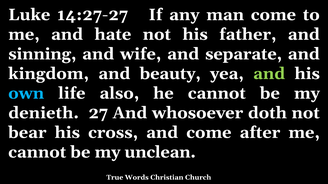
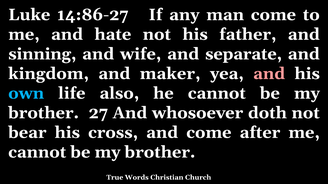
14:27-27: 14:27-27 -> 14:86-27 (93, 15)
beauty: beauty -> maker (170, 74)
and colour: light green -> pink (269, 74)
denieth: denieth -> brother (44, 113)
unclean: unclean -> brother (160, 153)
